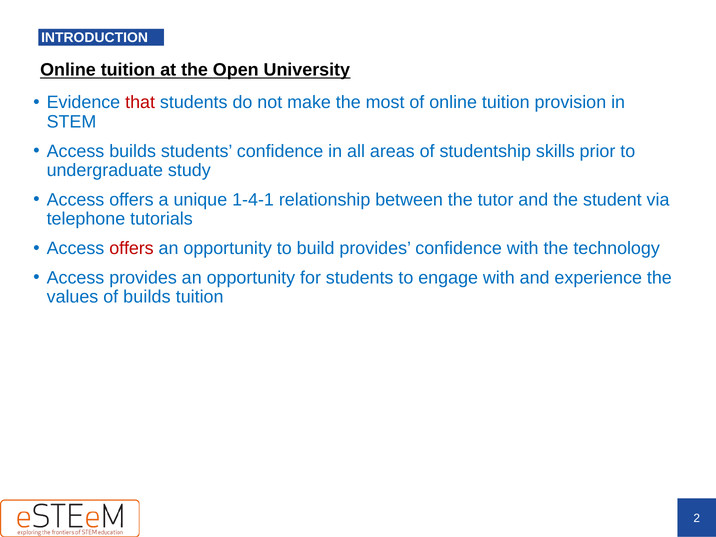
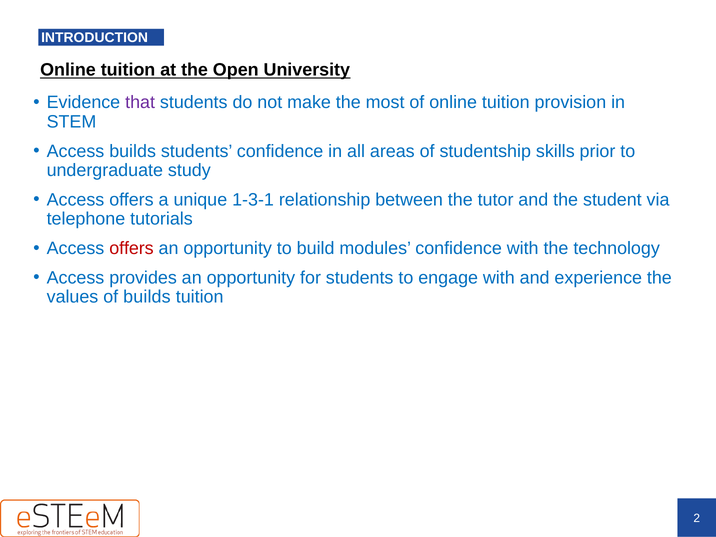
that colour: red -> purple (140, 102)
1-4-1: 1-4-1 -> 1-3-1 (253, 200)
build provides: provides -> modules (375, 248)
